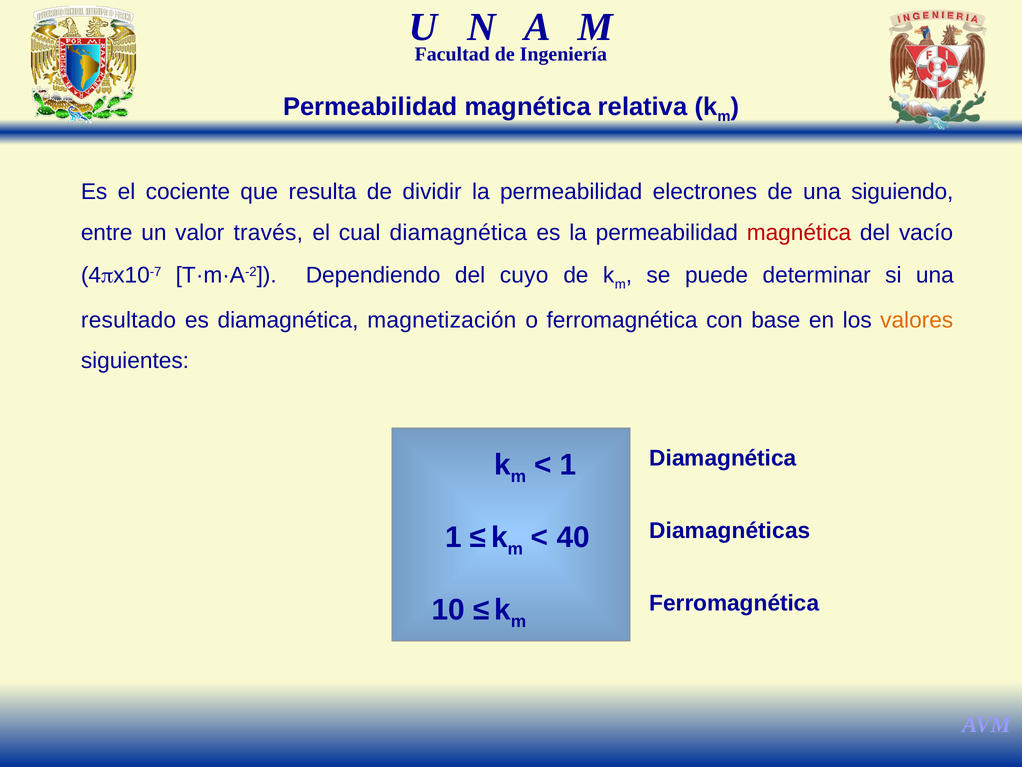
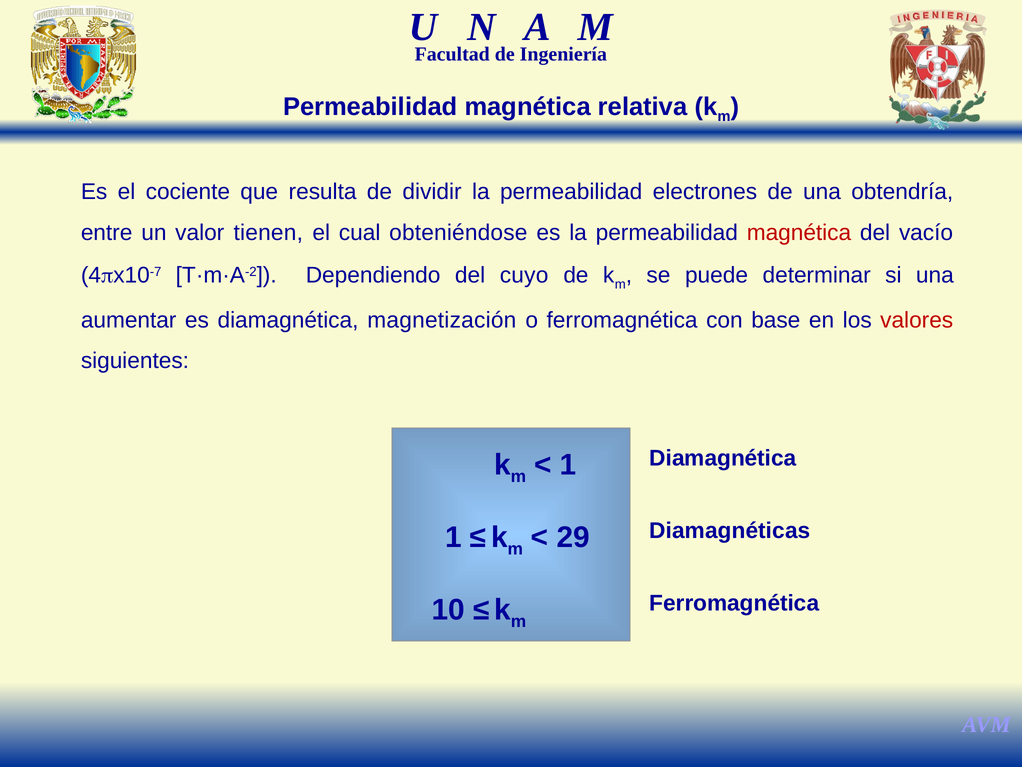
siguiendo: siguiendo -> obtendría (902, 192)
través: través -> tienen (268, 233)
cual diamagnética: diamagnética -> obteniéndose (458, 233)
resultado: resultado -> aumentar (129, 320)
valores colour: orange -> red (917, 320)
40: 40 -> 29 (573, 537)
